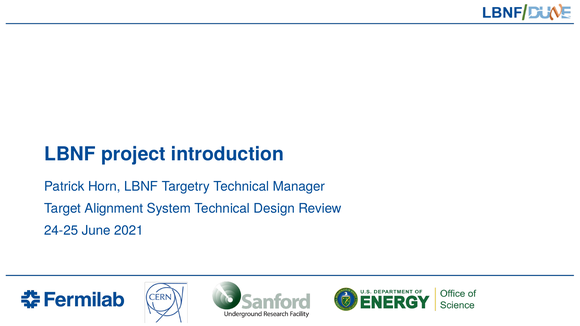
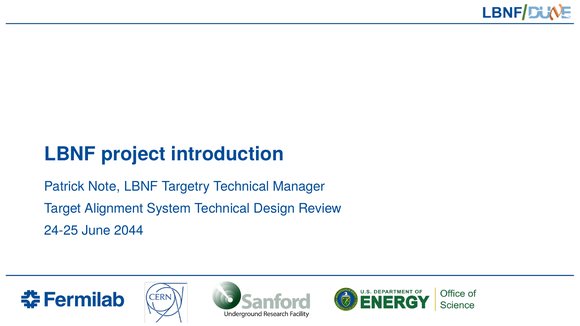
Horn: Horn -> Note (104, 187)
2021: 2021 -> 2044 (129, 231)
